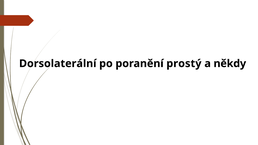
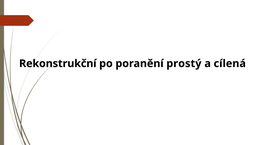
Dorsolaterální: Dorsolaterální -> Rekonstrukční (58, 64)
někdy: někdy -> cílená (230, 64)
